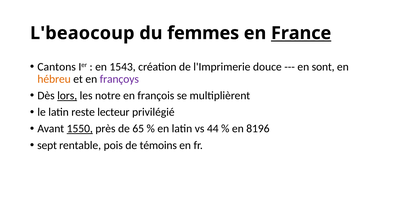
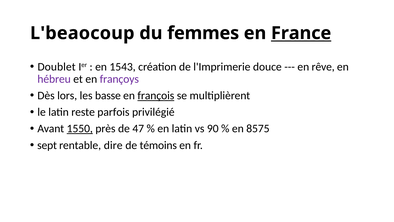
Cantons: Cantons -> Doublet (57, 67)
sont: sont -> rêve (323, 67)
hébreu colour: orange -> purple (54, 79)
lors underline: present -> none (67, 95)
notre: notre -> basse (108, 95)
françois underline: none -> present (156, 95)
lecteur: lecteur -> parfois (113, 112)
65: 65 -> 47 (138, 128)
44: 44 -> 90 (213, 128)
8196: 8196 -> 8575 (258, 128)
pois: pois -> dire (113, 145)
